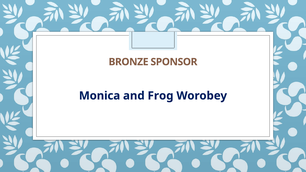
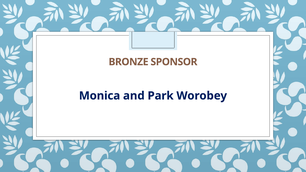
Frog: Frog -> Park (161, 96)
